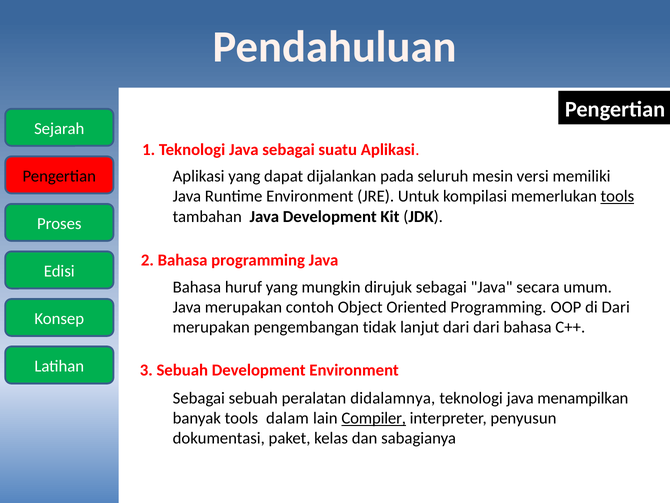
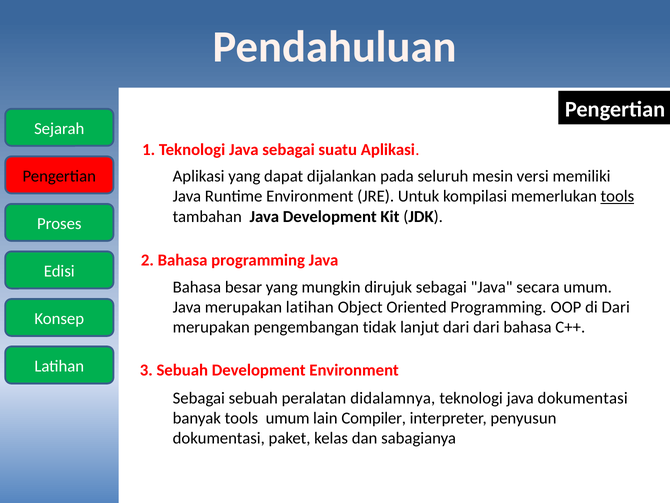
huruf: huruf -> besar (243, 287)
merupakan contoh: contoh -> latihan (310, 307)
java menampilkan: menampilkan -> dokumentasi (583, 398)
tools dalam: dalam -> umum (288, 418)
Compiler underline: present -> none (374, 418)
